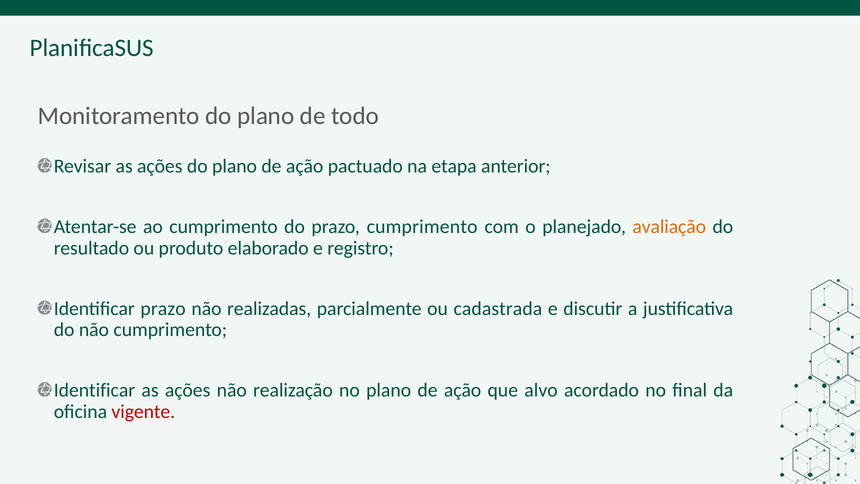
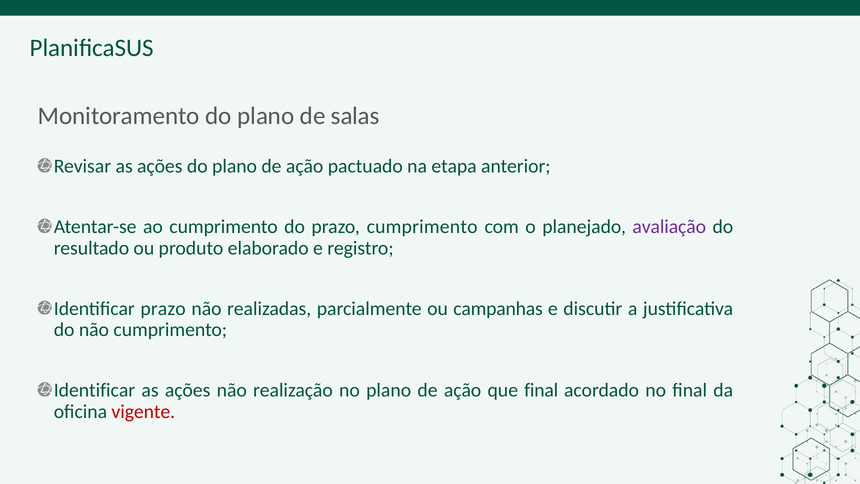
todo: todo -> salas (355, 116)
avaliação colour: orange -> purple (669, 227)
cadastrada: cadastrada -> campanhas (498, 308)
que alvo: alvo -> final (541, 390)
